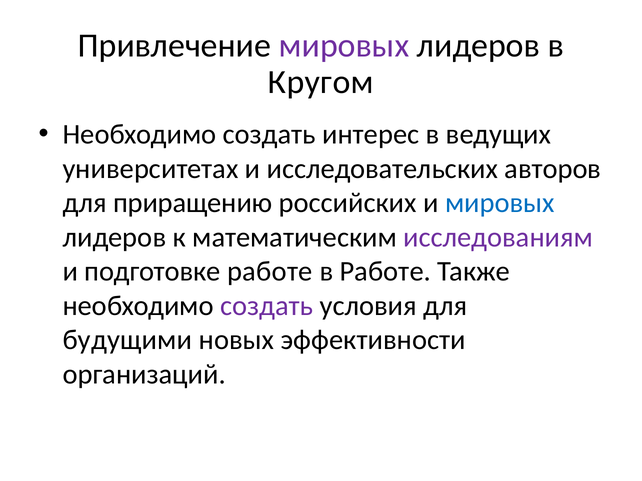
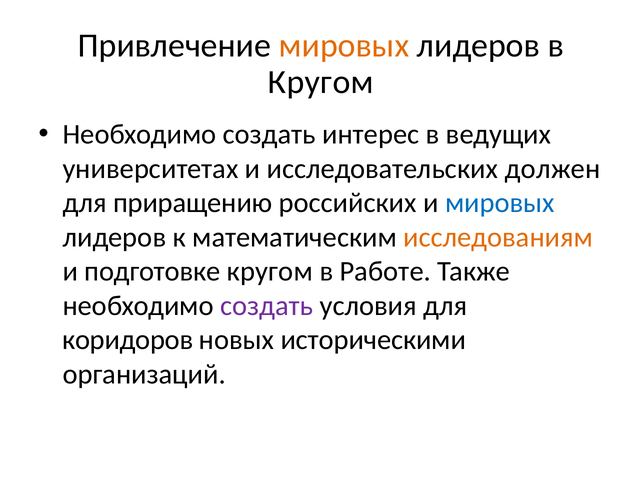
мировых colour: purple -> orange (344, 46)
авторов: авторов -> должен (553, 169)
исследованиям colour: purple -> orange (498, 238)
подготовке работе: работе -> кругом (270, 272)
будущими: будущими -> коридоров (128, 340)
эффективности: эффективности -> историческими (373, 340)
